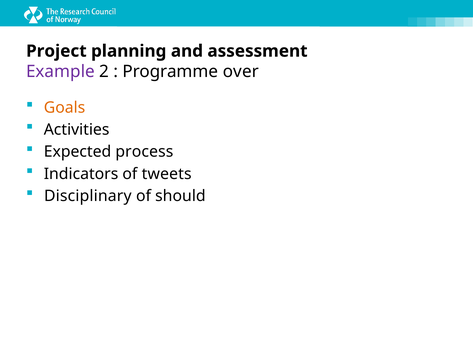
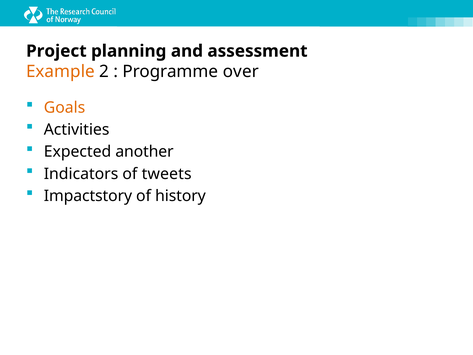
Example colour: purple -> orange (60, 72)
process: process -> another (144, 152)
Disciplinary: Disciplinary -> Impactstory (88, 196)
should: should -> history (180, 196)
